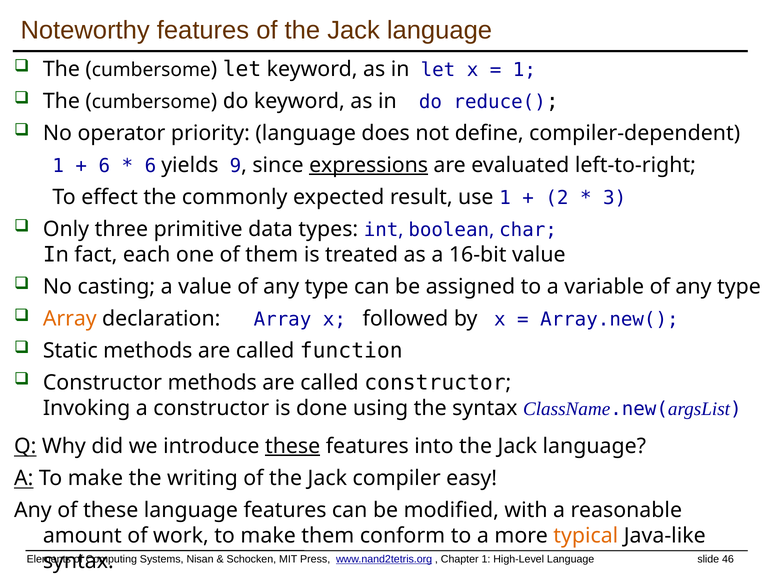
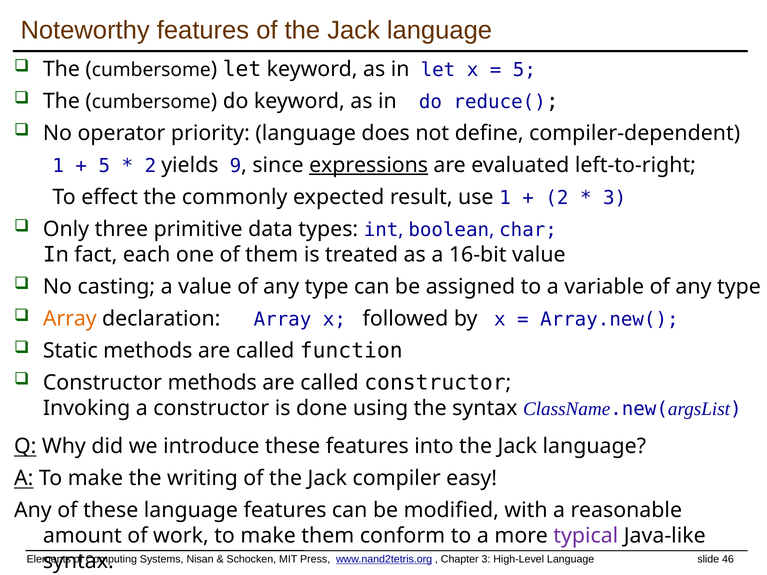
1: 1 -> 5 (524, 70)
6: 6 -> 5 (104, 166)
6: 6 -> 2 (150, 166)
these underline: present -> none (293, 446)
typical colour: orange -> purple (586, 536)
1: 1 -> 3 (486, 559)
